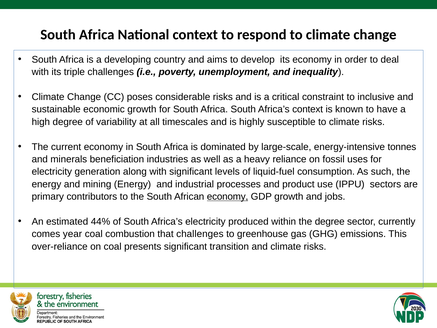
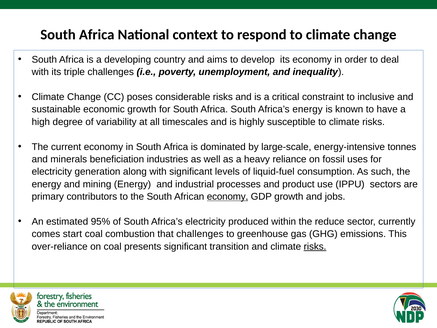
Africa’s context: context -> energy (308, 109)
44%: 44% -> 95% (101, 221)
the degree: degree -> reduce (330, 221)
year: year -> start (72, 234)
risks underline: none -> present (315, 246)
